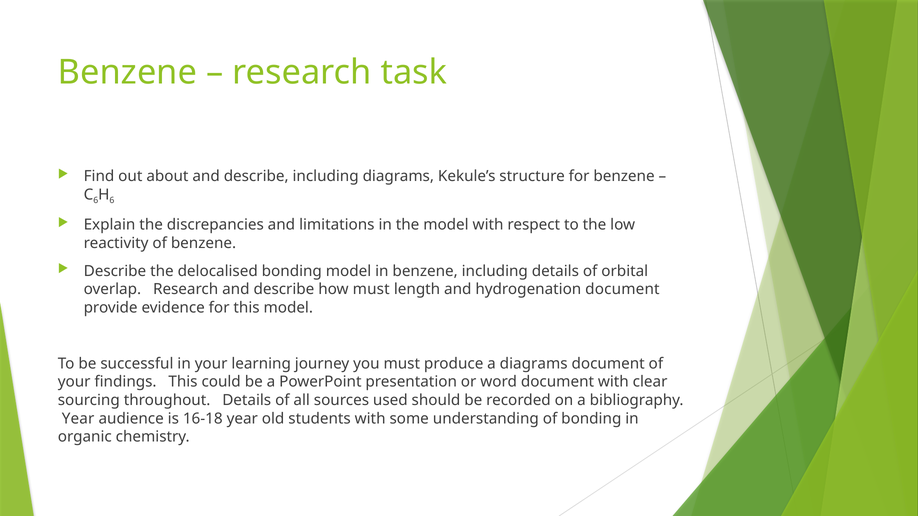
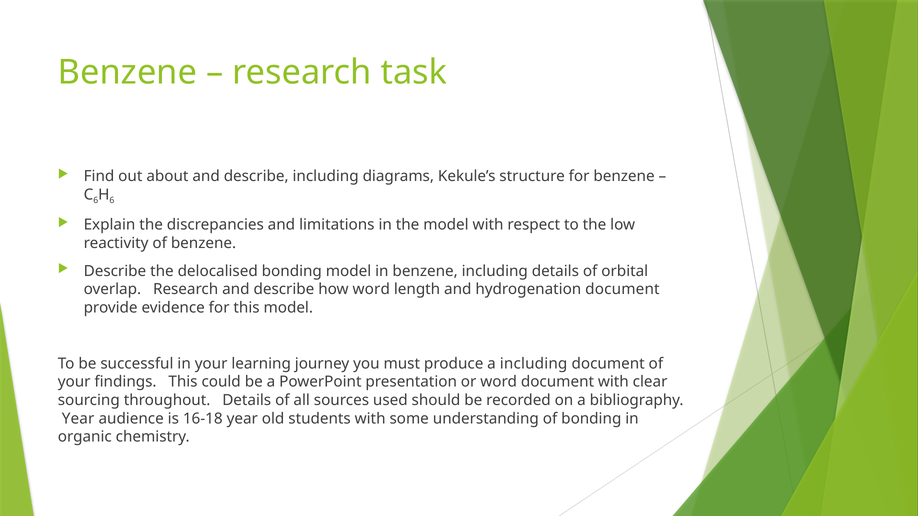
how must: must -> word (371, 290)
a diagrams: diagrams -> including (534, 364)
